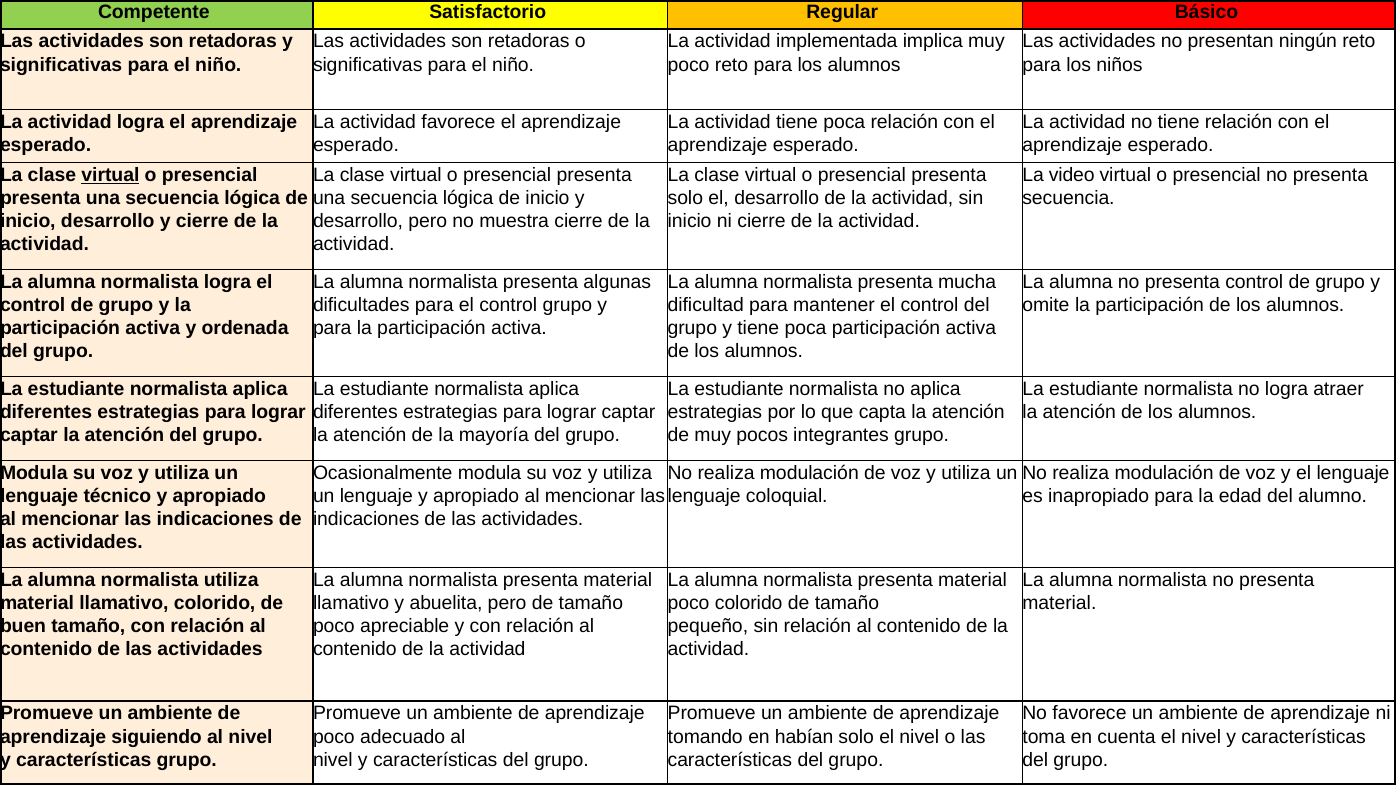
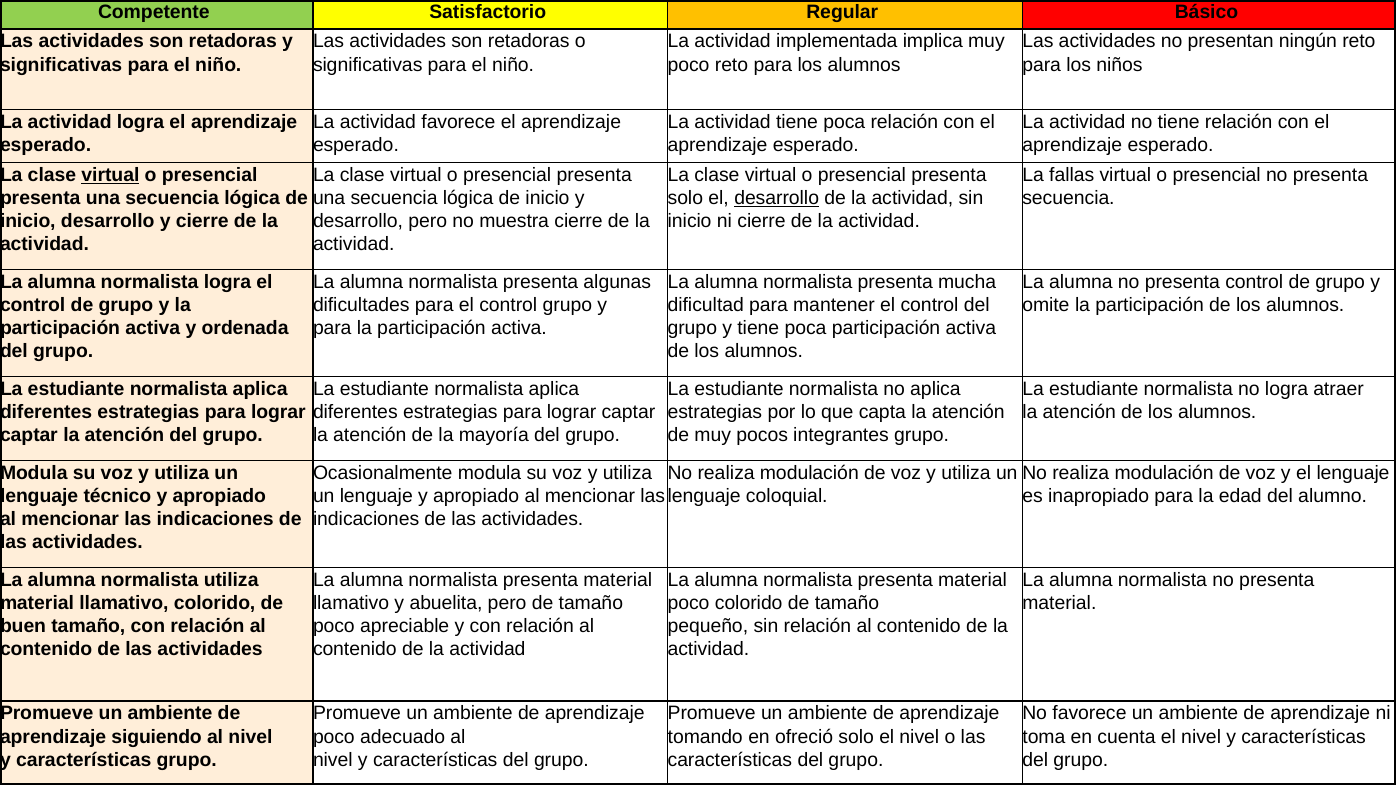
video: video -> fallas (1072, 175)
desarrollo underline: none -> present (777, 198)
habían: habían -> ofreció (804, 737)
